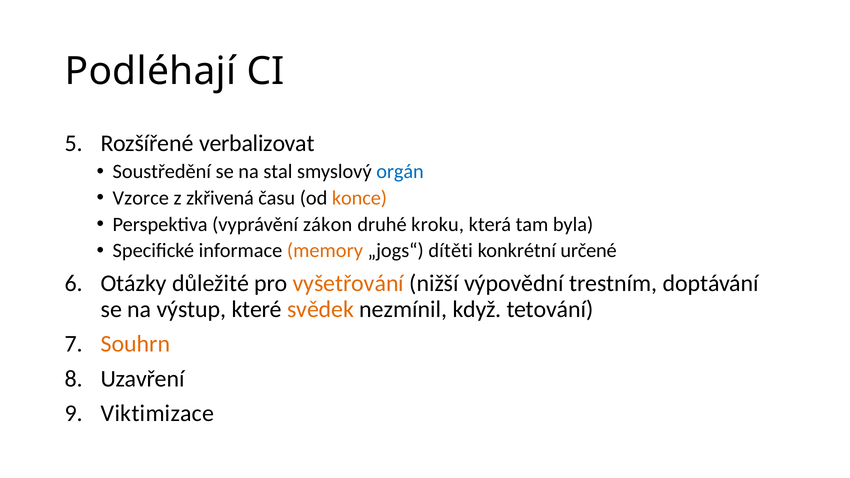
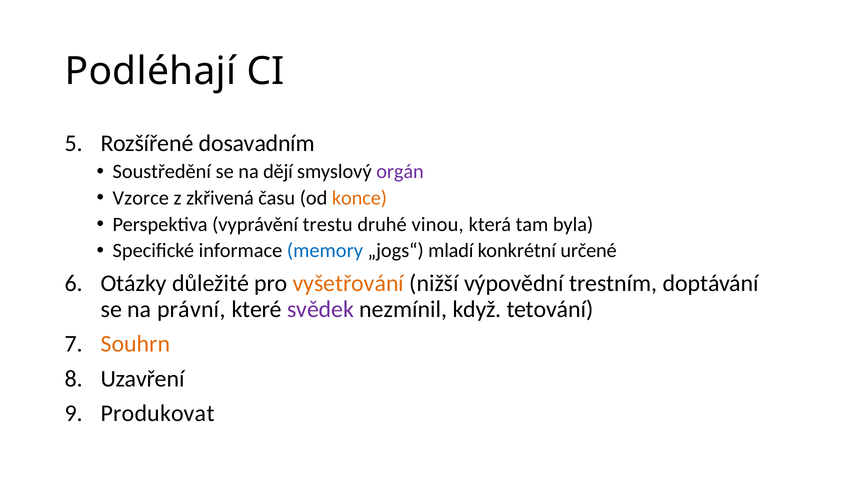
verbalizovat: verbalizovat -> dosavadním (257, 143)
stal: stal -> dějí (278, 172)
orgán colour: blue -> purple (400, 172)
zákon: zákon -> trestu (328, 224)
kroku: kroku -> vinou (438, 224)
memory colour: orange -> blue (325, 251)
dítěti: dítěti -> mladí (451, 251)
výstup: výstup -> právní (191, 309)
svědek colour: orange -> purple (321, 309)
Viktimizace: Viktimizace -> Produkovat (158, 414)
